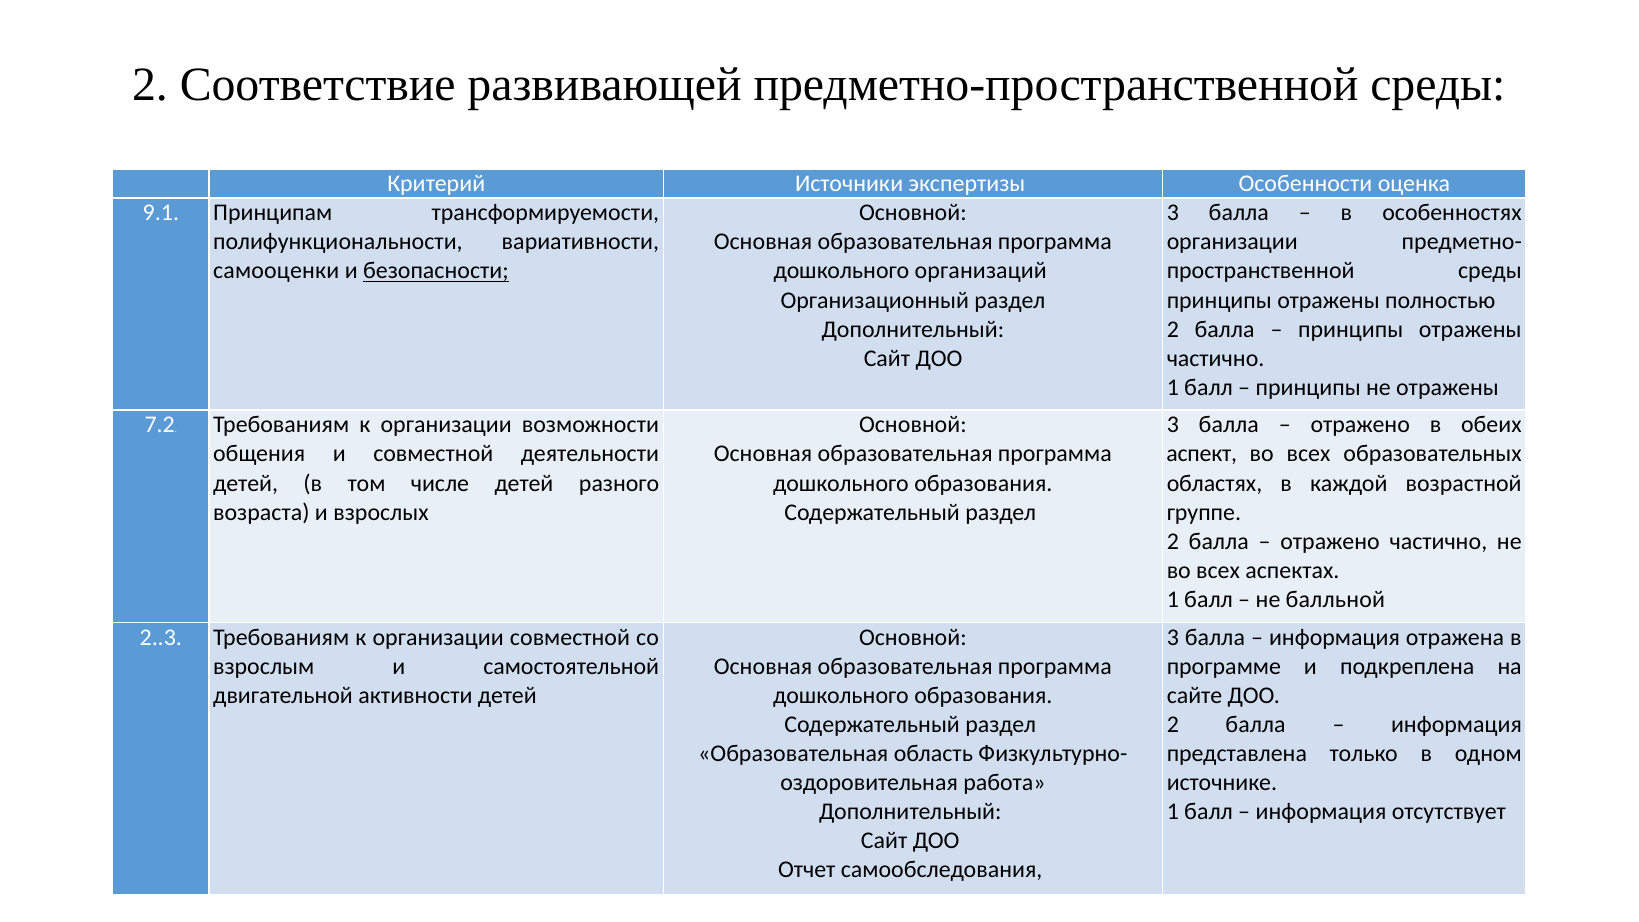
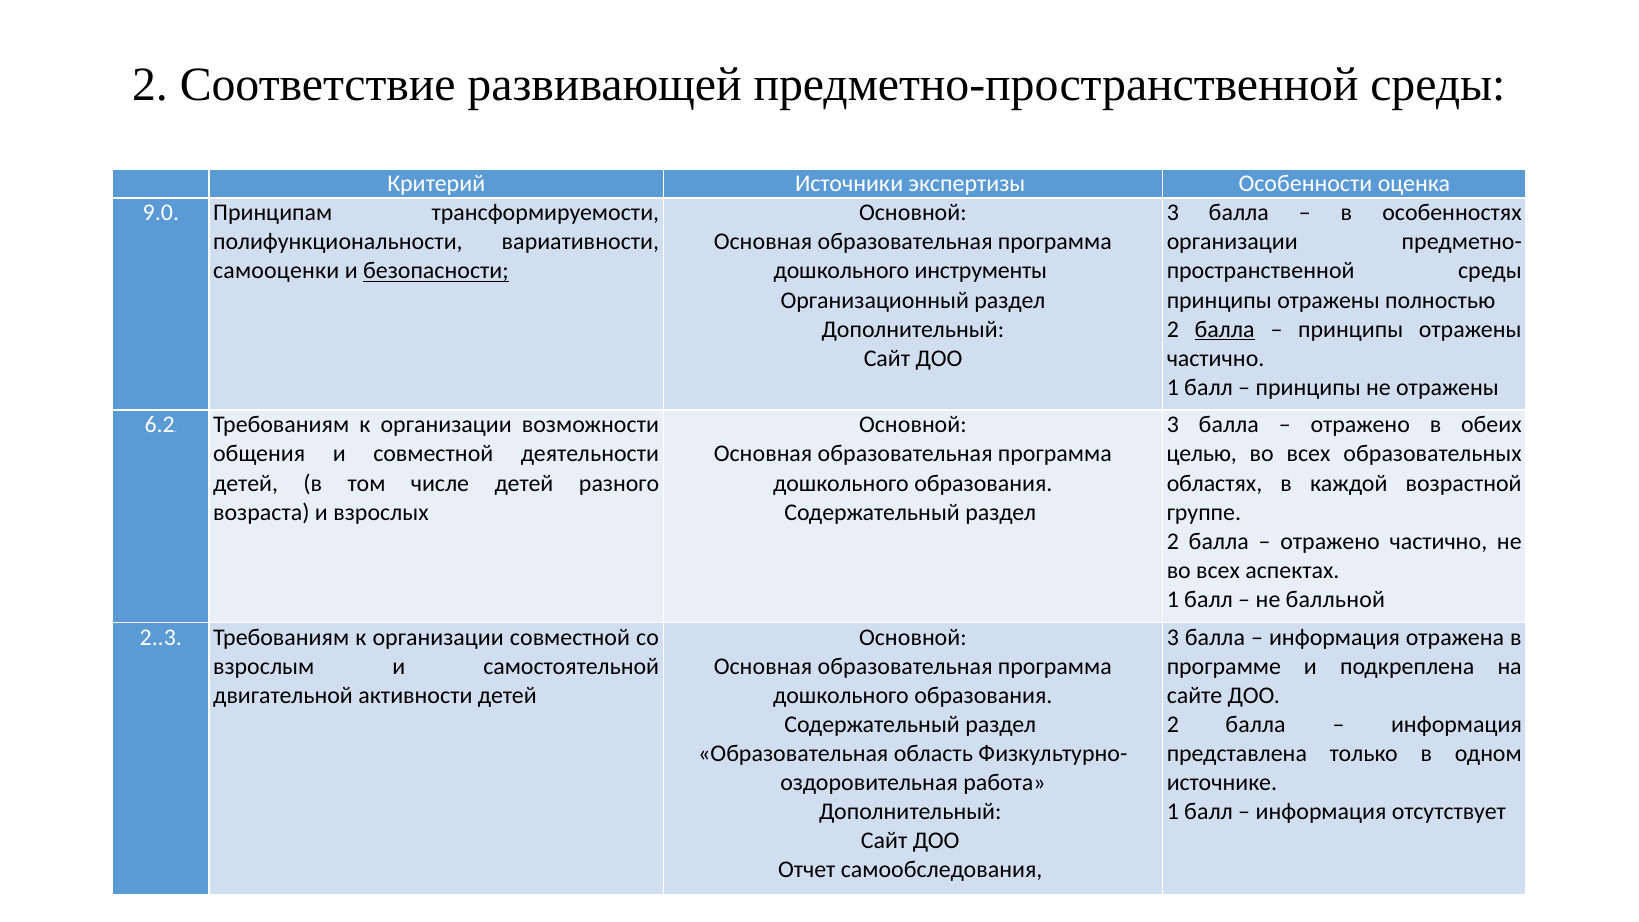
9.1: 9.1 -> 9.0 (161, 213)
организаций: организаций -> инструменты (981, 271)
балла underline: none -> present (1225, 329)
7.2: 7.2 -> 6.2 (160, 425)
аспект: аспект -> целью (1202, 454)
